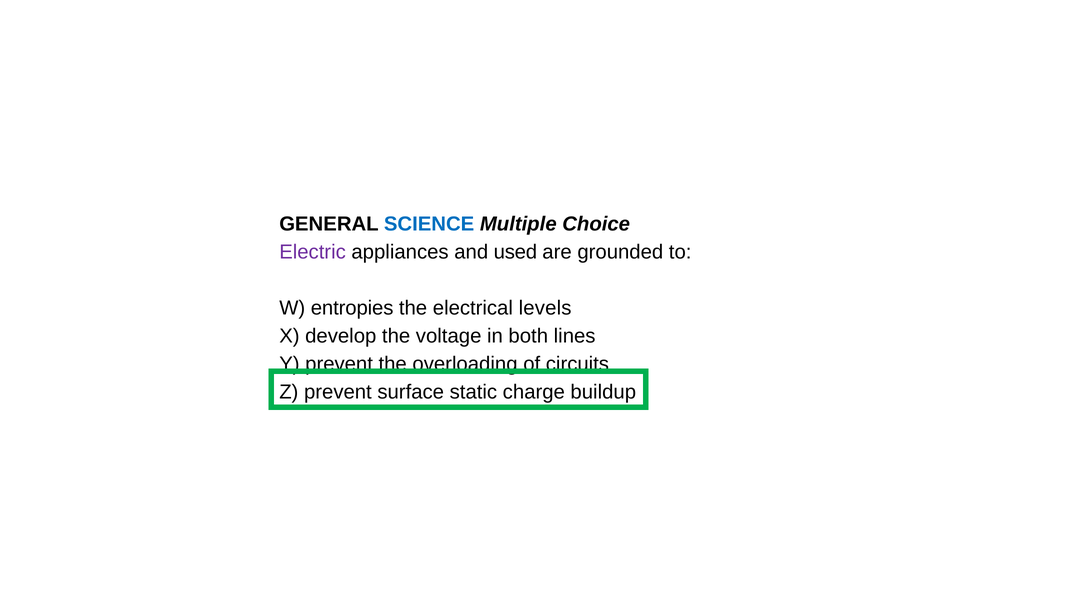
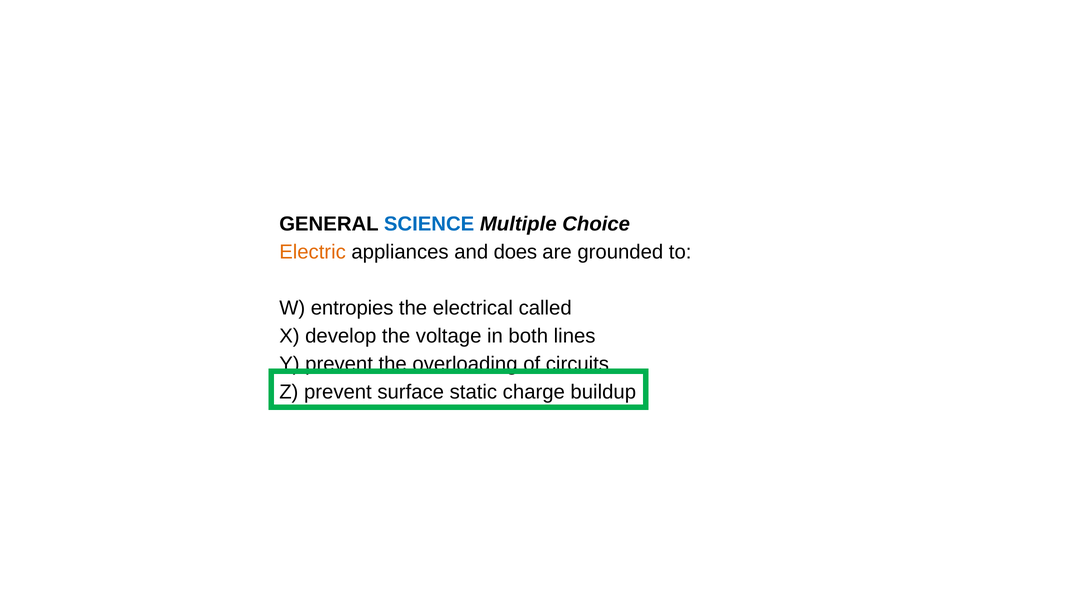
Electric colour: purple -> orange (313, 252)
used: used -> does (515, 252)
levels: levels -> called (545, 308)
